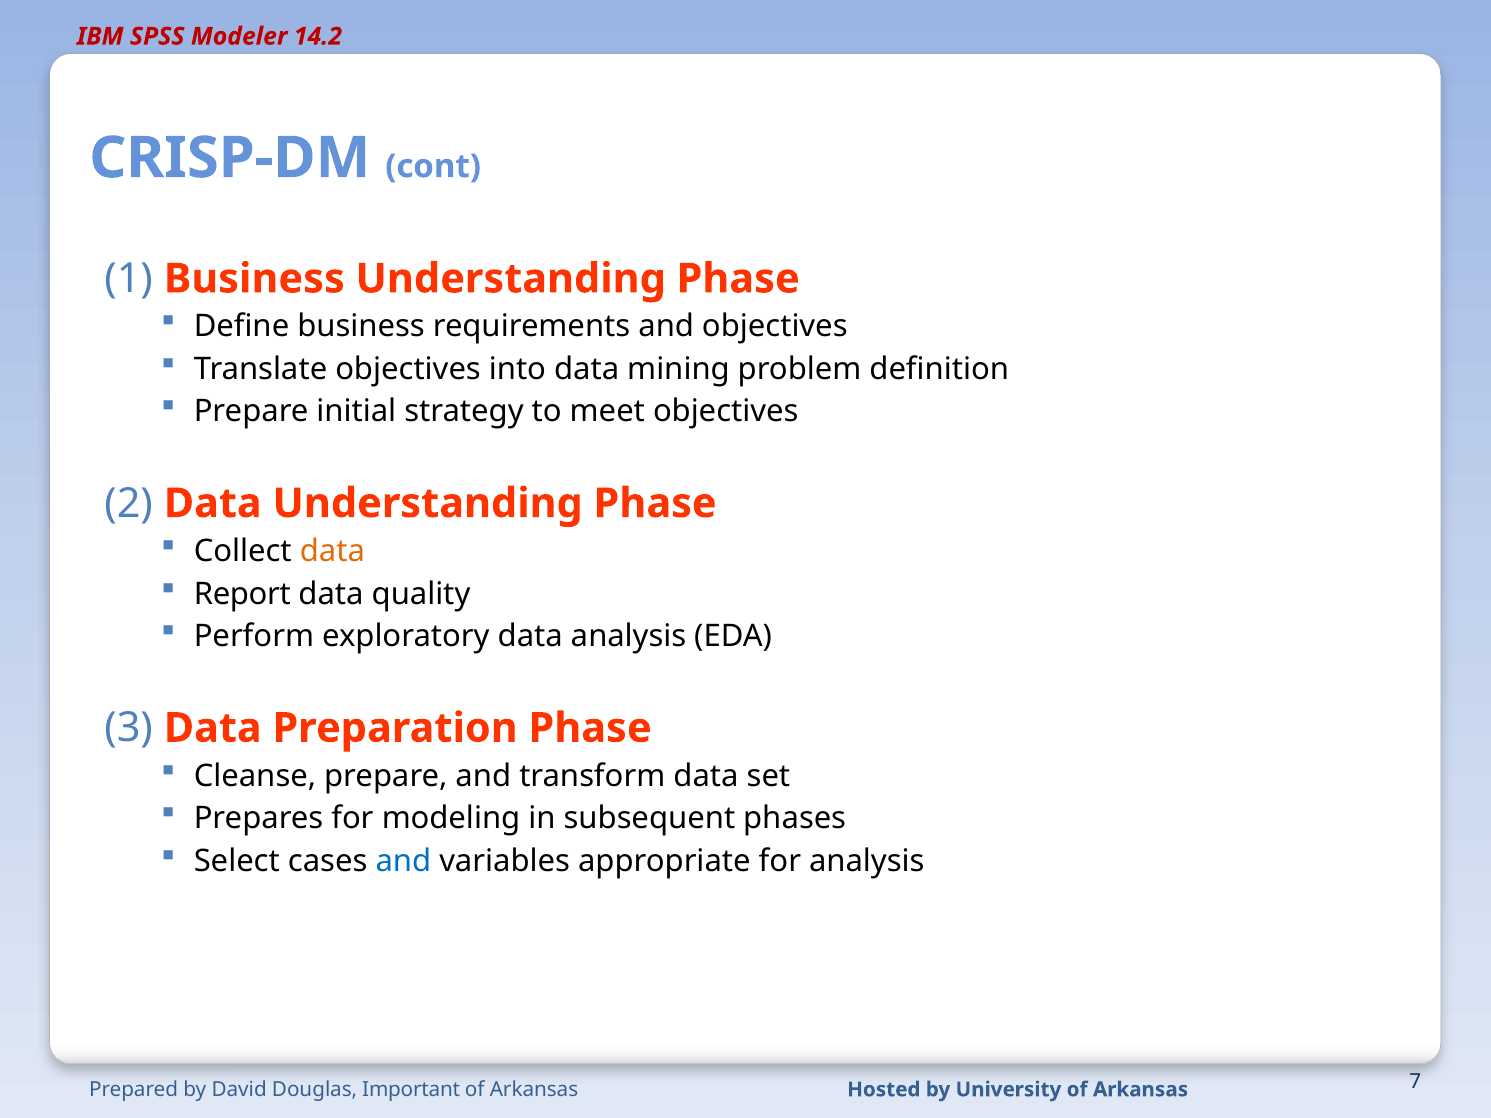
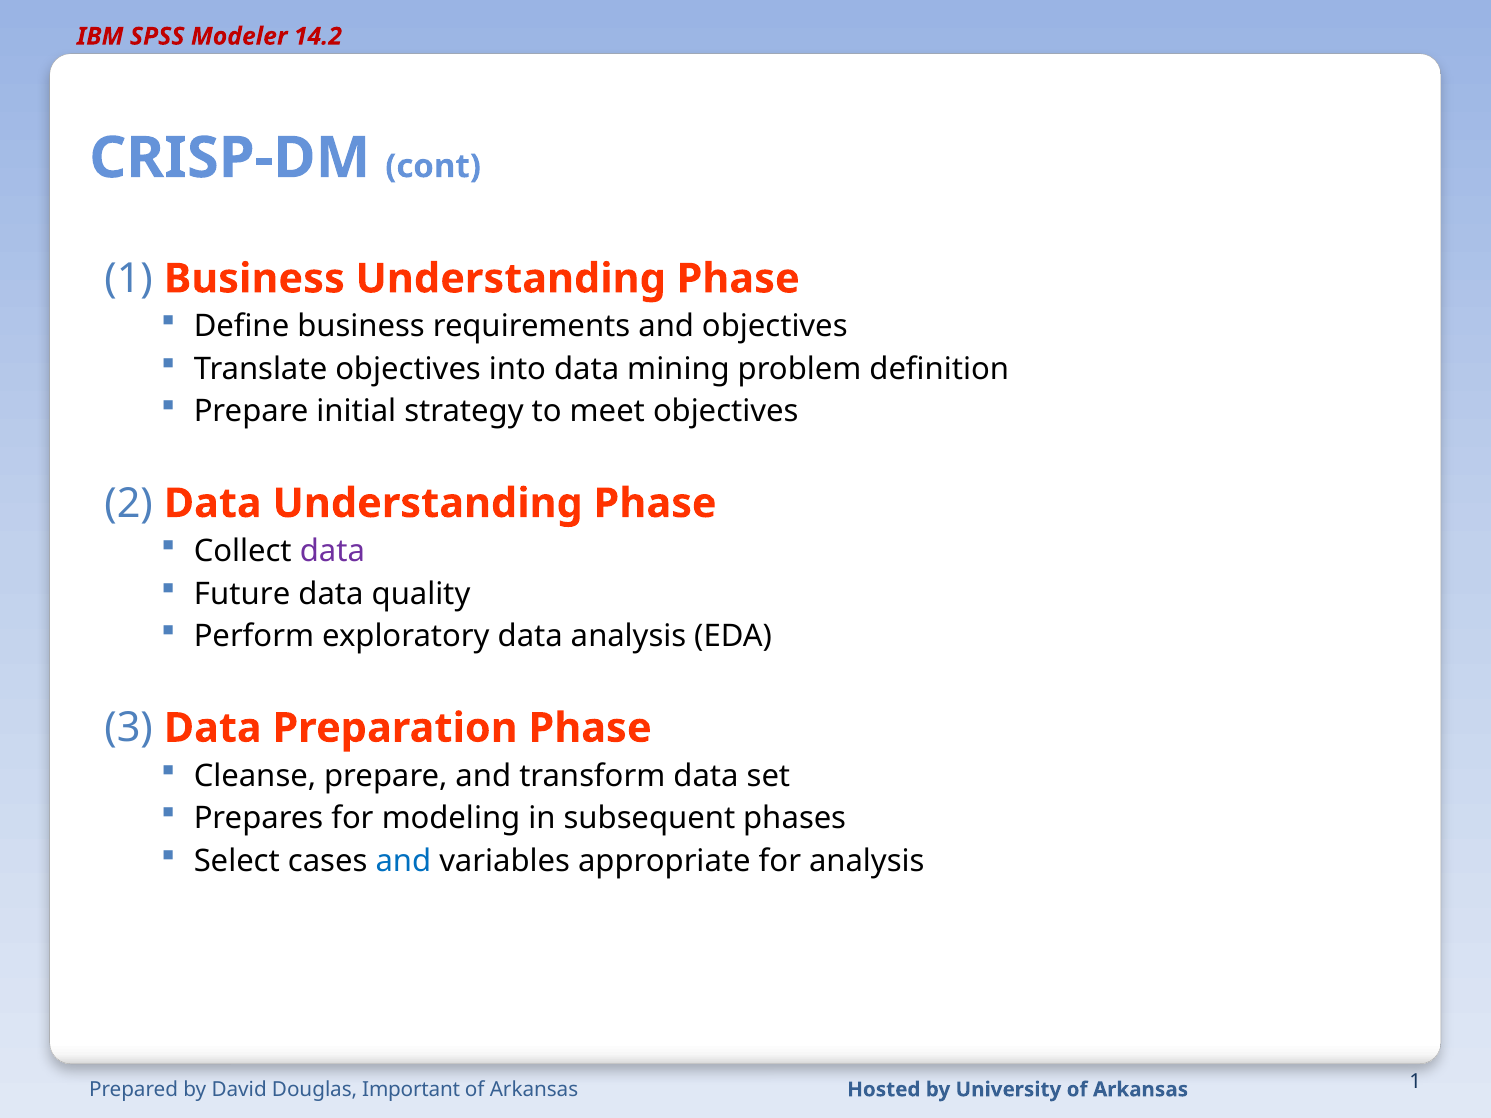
data colour: orange -> purple (332, 551)
Report: Report -> Future (242, 594)
Arkansas 7: 7 -> 1 (1415, 1082)
